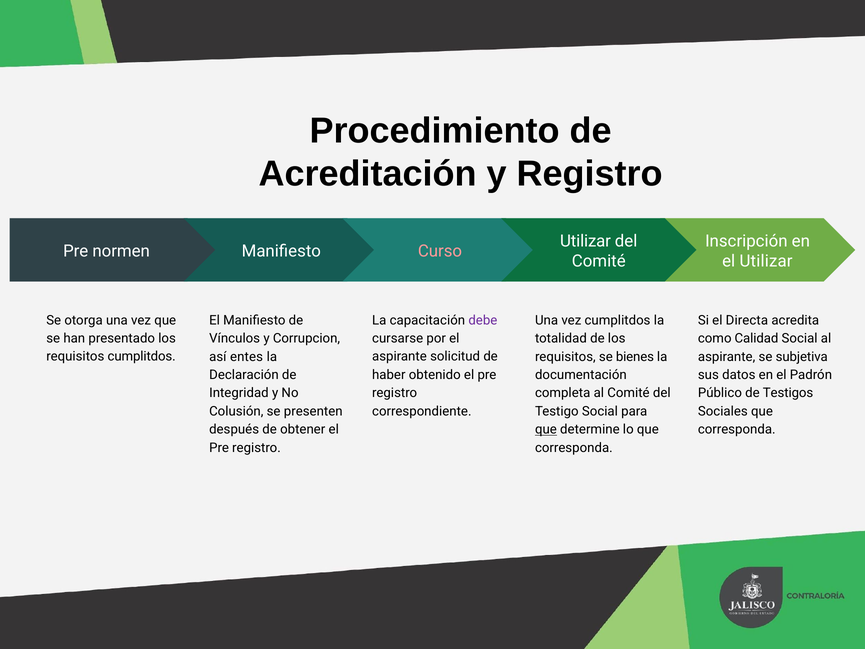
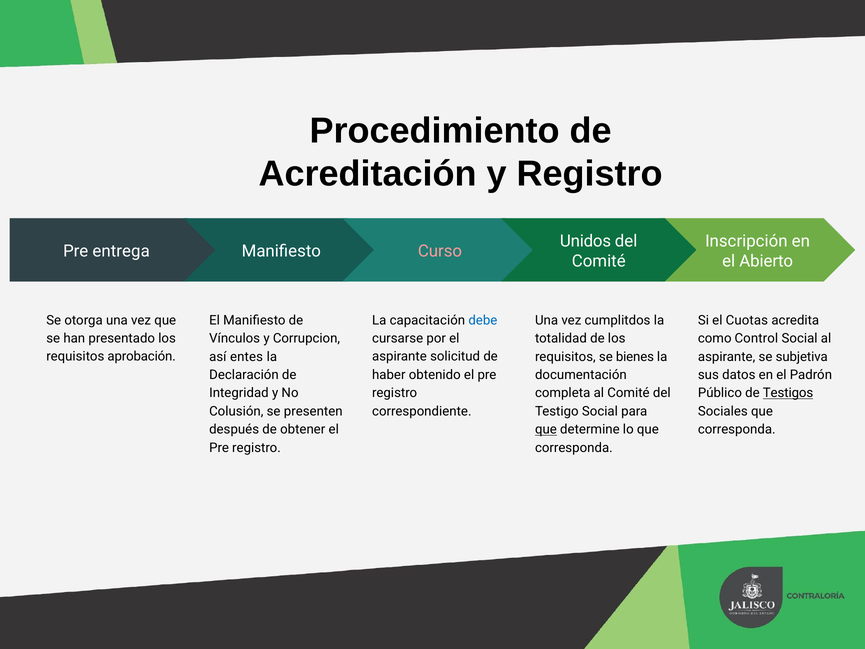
Utilizar: Utilizar -> Unidos (585, 241)
normen: normen -> entrega (121, 251)
el Utilizar: Utilizar -> Abierto (766, 261)
debe colour: purple -> blue (483, 320)
Directa: Directa -> Cuotas (747, 320)
Calidad: Calidad -> Control (756, 338)
requisitos cumplitdos: cumplitdos -> aprobación (142, 356)
Testigos underline: none -> present (788, 393)
